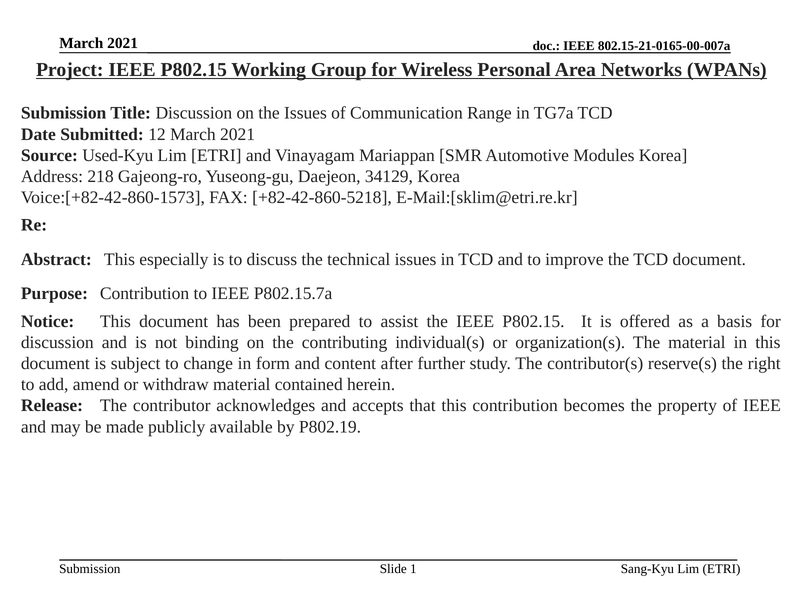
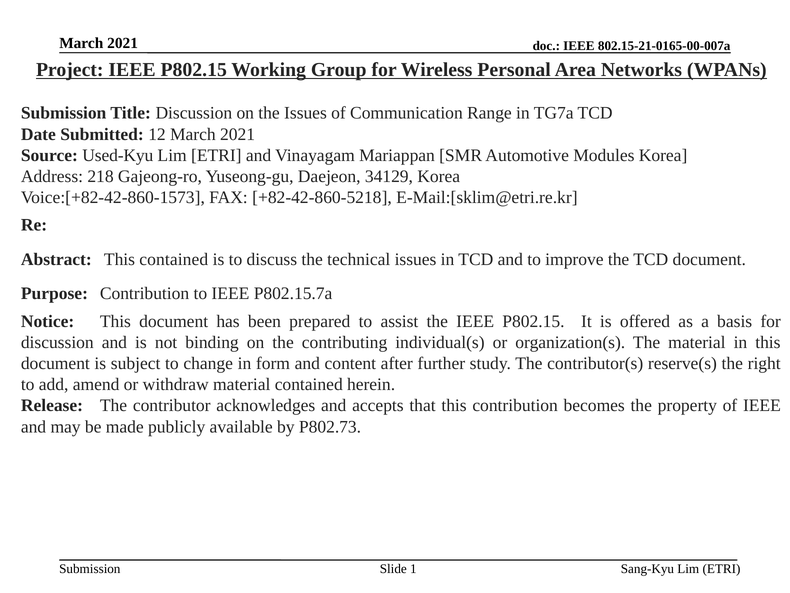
This especially: especially -> contained (174, 259)
P802.19: P802.19 -> P802.73 (330, 426)
